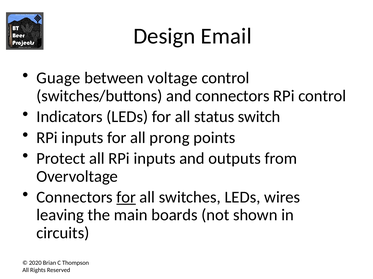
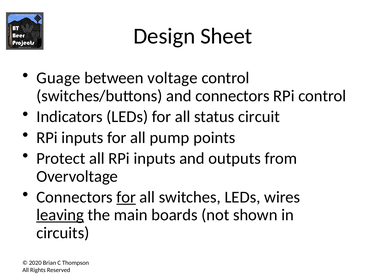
Email: Email -> Sheet (226, 36)
switch: switch -> circuit (259, 117)
prong: prong -> pump (169, 138)
leaving underline: none -> present (60, 216)
